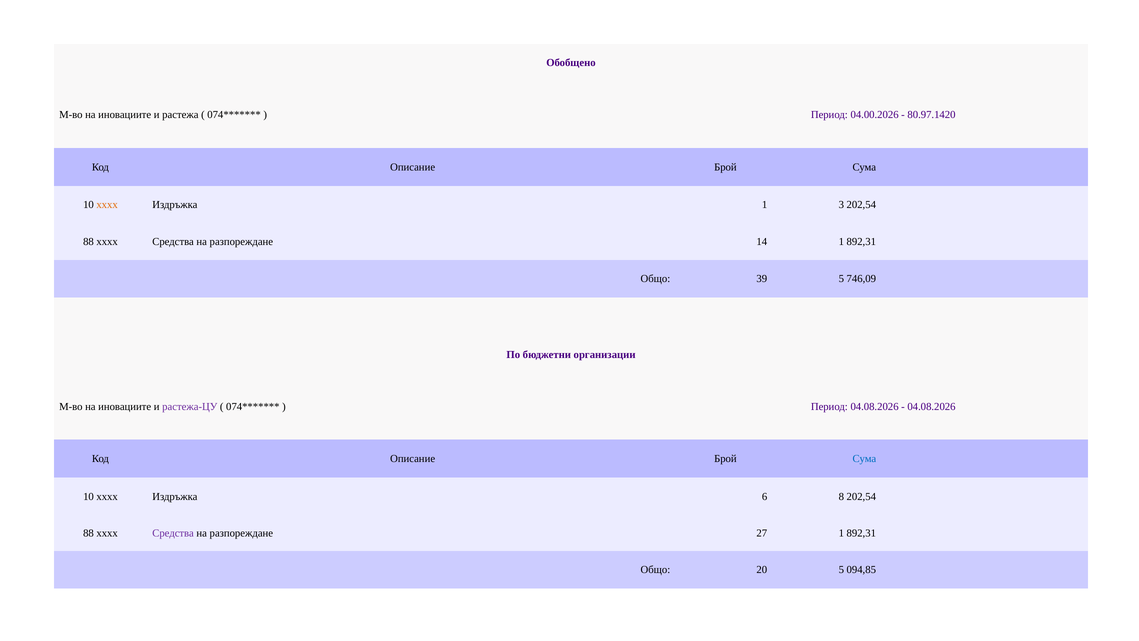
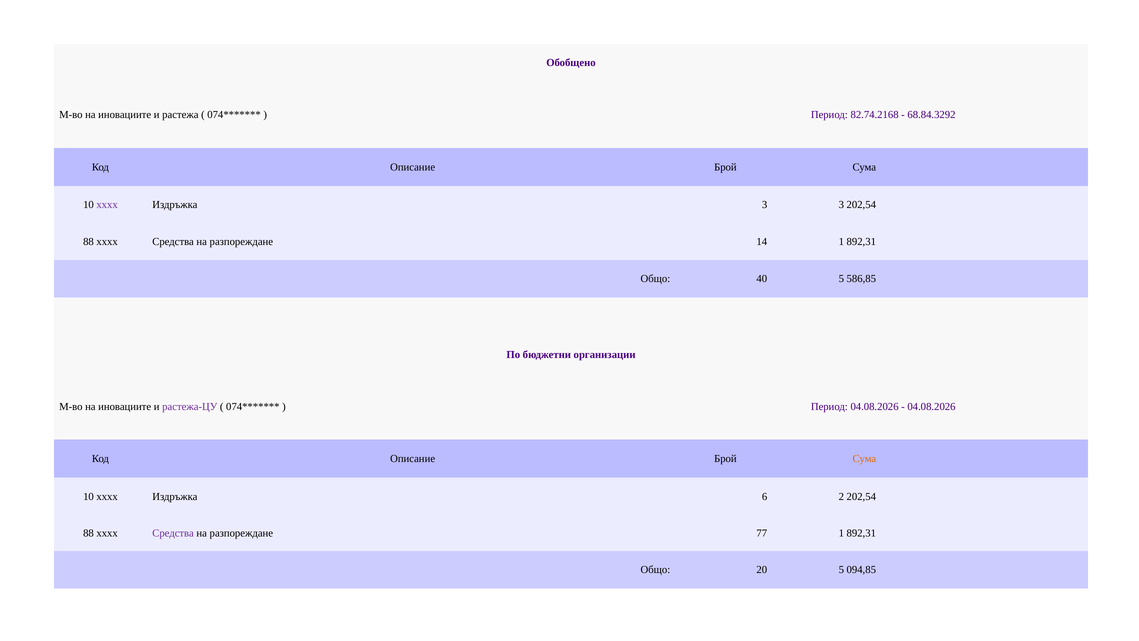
04.00.2026: 04.00.2026 -> 82.74.2168 (875, 115)
80.97.1420: 80.97.1420 -> 68.84.3292 (931, 115)
xxxx colour: orange -> purple (107, 205)
Издръжка 1: 1 -> 3 (765, 205)
39: 39 -> 40 (762, 279)
746,09: 746,09 -> 586,85 (861, 279)
Сума colour: blue -> orange (864, 458)
8: 8 -> 2 (841, 496)
27: 27 -> 77 (762, 533)
